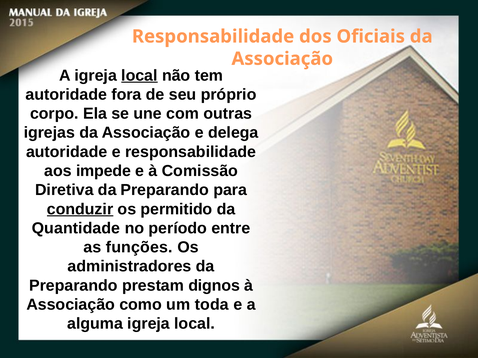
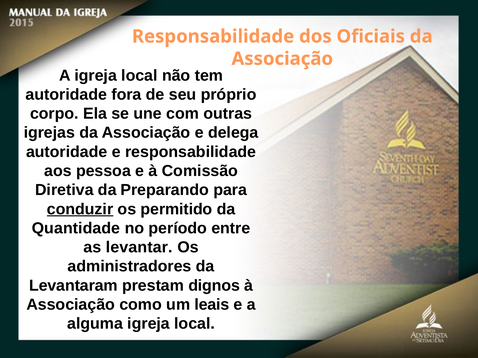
local underline: present -> none (139, 76)
impede: impede -> pessoa (103, 171)
funções: funções -> levantar (139, 248)
Preparando: Preparando -> Levantaram (73, 286)
toda: toda -> leais (212, 305)
